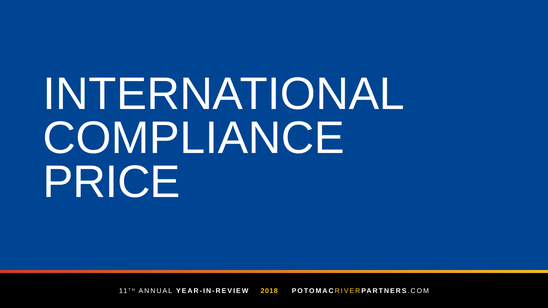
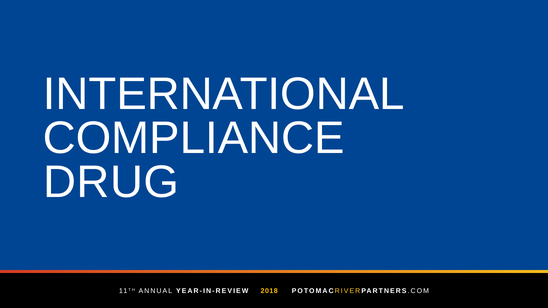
PRICE: PRICE -> DRUG (111, 182)
